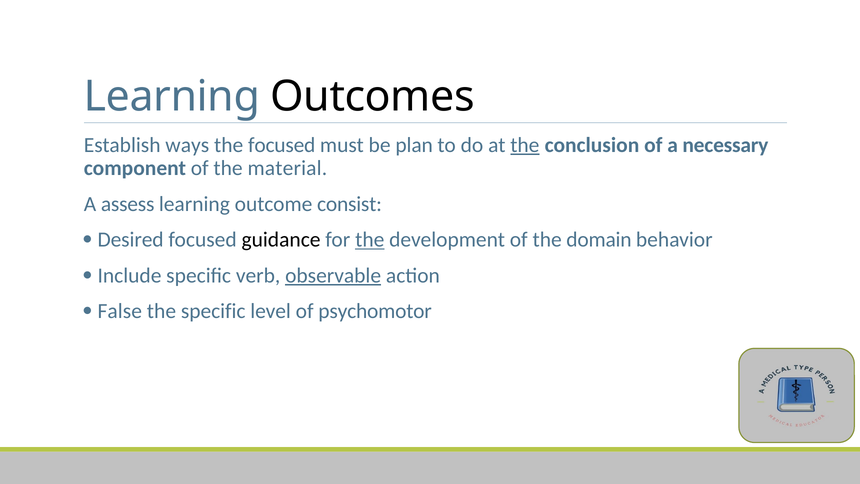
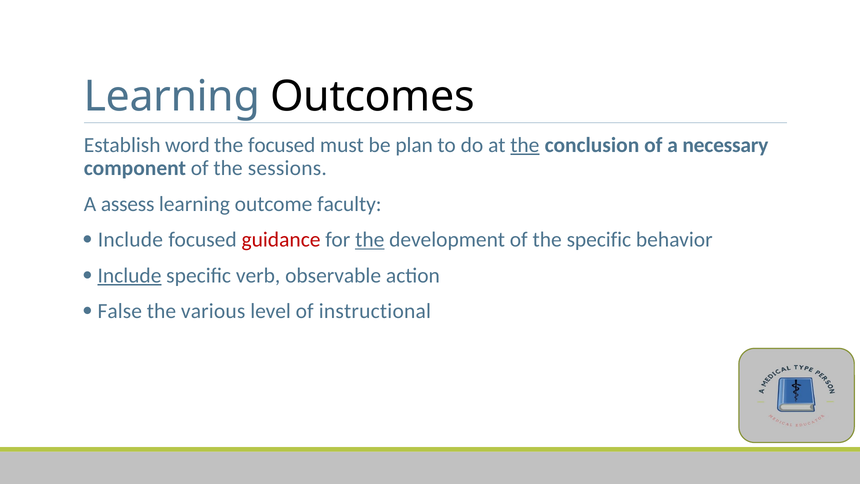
ways: ways -> word (187, 145)
material: material -> sessions (287, 168)
consist: consist -> faculty (349, 204)
Desired: Desired -> Include (130, 240)
guidance colour: black -> red (281, 240)
the domain: domain -> specific (599, 240)
Include underline: none -> present (129, 275)
observable underline: present -> none (333, 275)
the specific: specific -> various (213, 311)
psychomotor: psychomotor -> instructional (375, 311)
